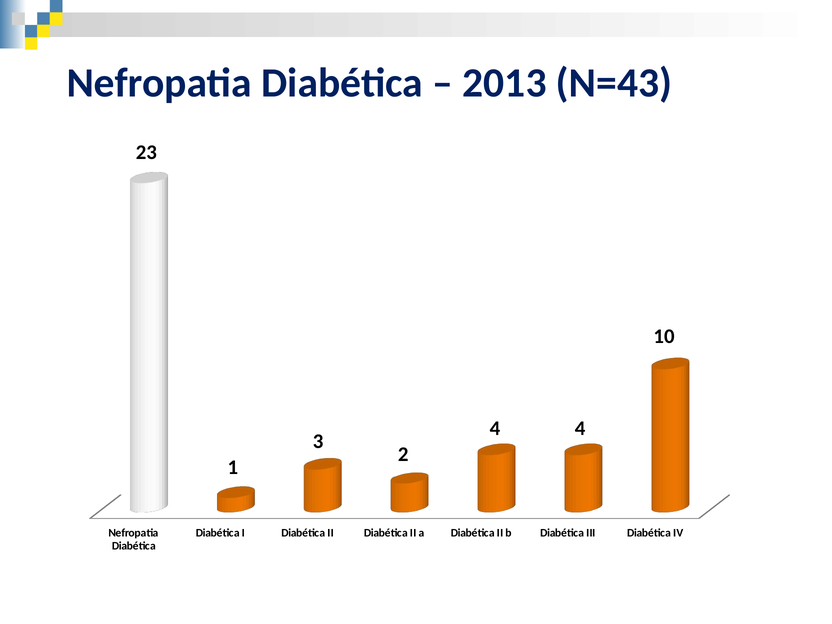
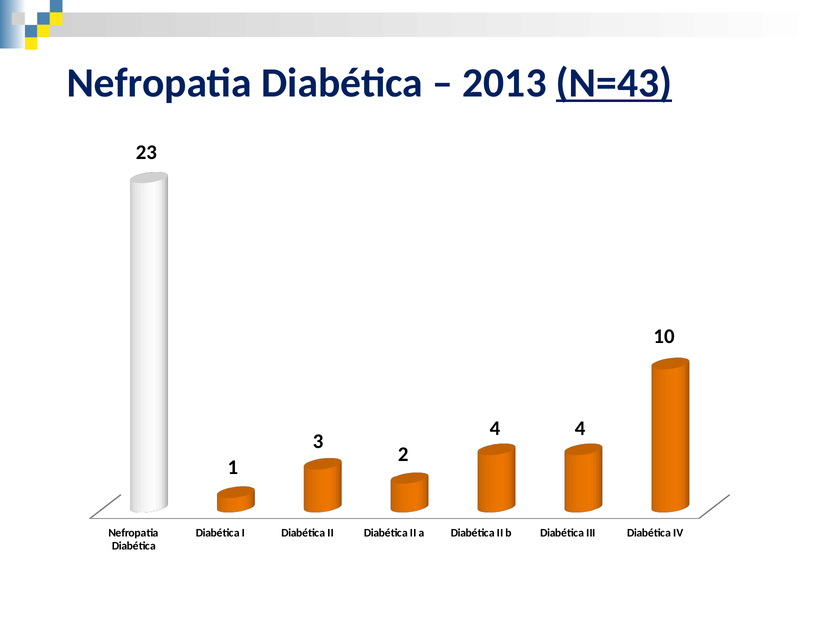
N=43 underline: none -> present (614, 83)
